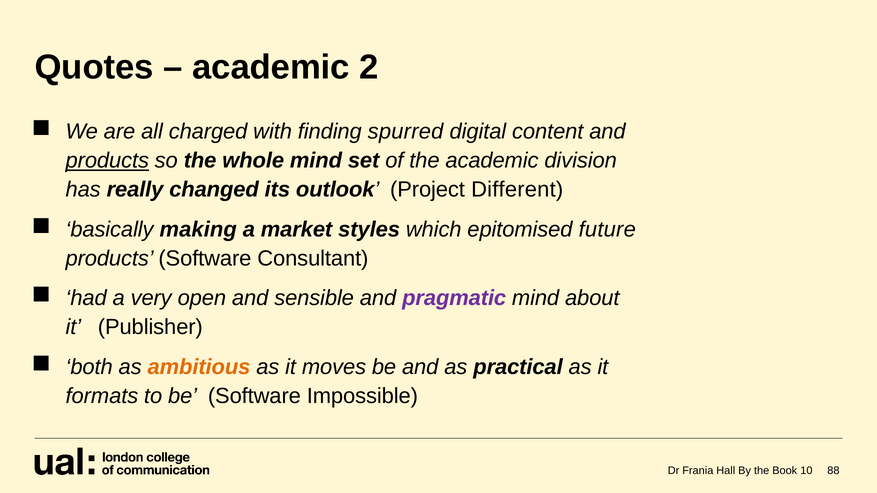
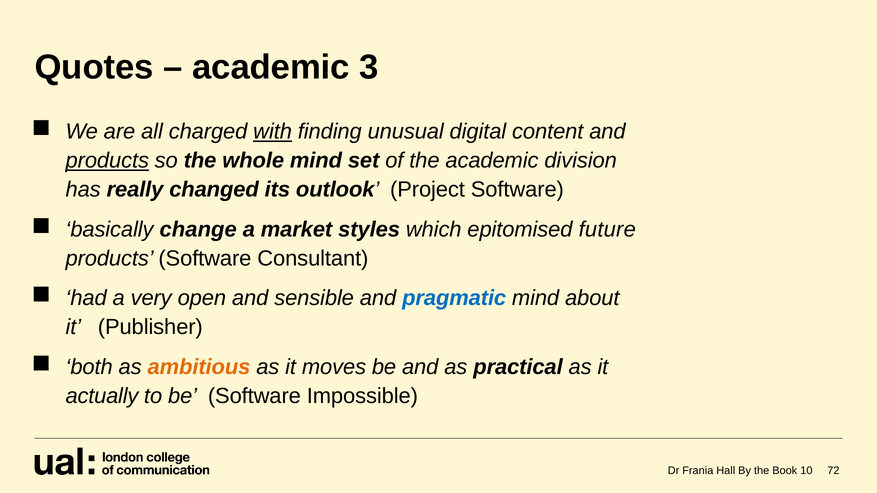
2: 2 -> 3 (369, 67)
with underline: none -> present (273, 132)
spurred: spurred -> unusual (406, 132)
Project Different: Different -> Software (517, 190)
making: making -> change (198, 230)
pragmatic colour: purple -> blue (454, 298)
formats: formats -> actually (102, 396)
88: 88 -> 72 (833, 471)
